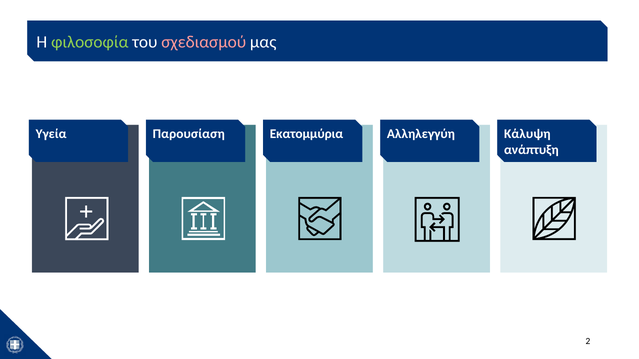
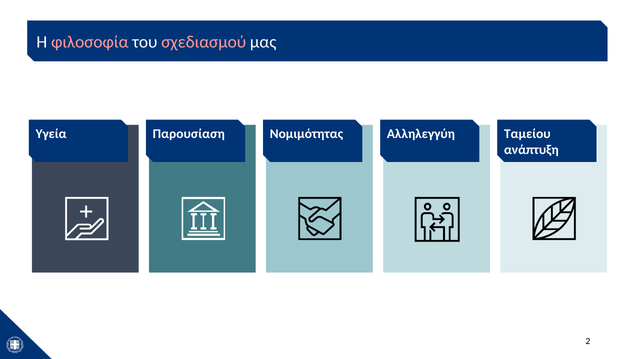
φιλοσοφία colour: light green -> pink (90, 42)
Εκατομμύρια: Εκατομμύρια -> Νομιμότητας (306, 134)
Κάλυψη: Κάλυψη -> Ταμείου (527, 134)
